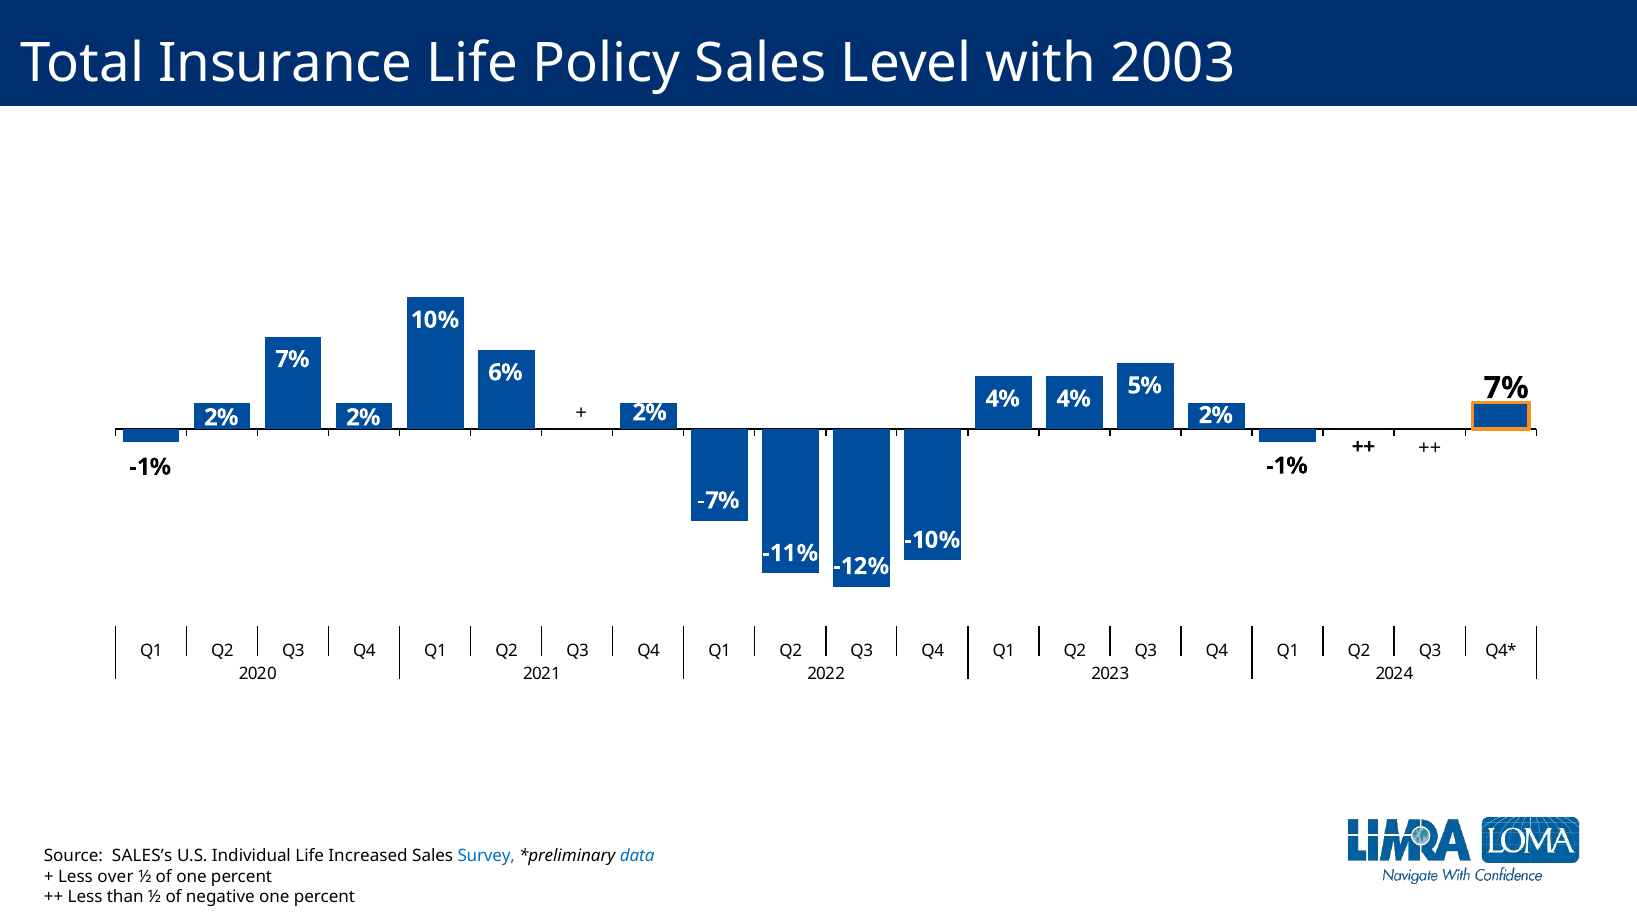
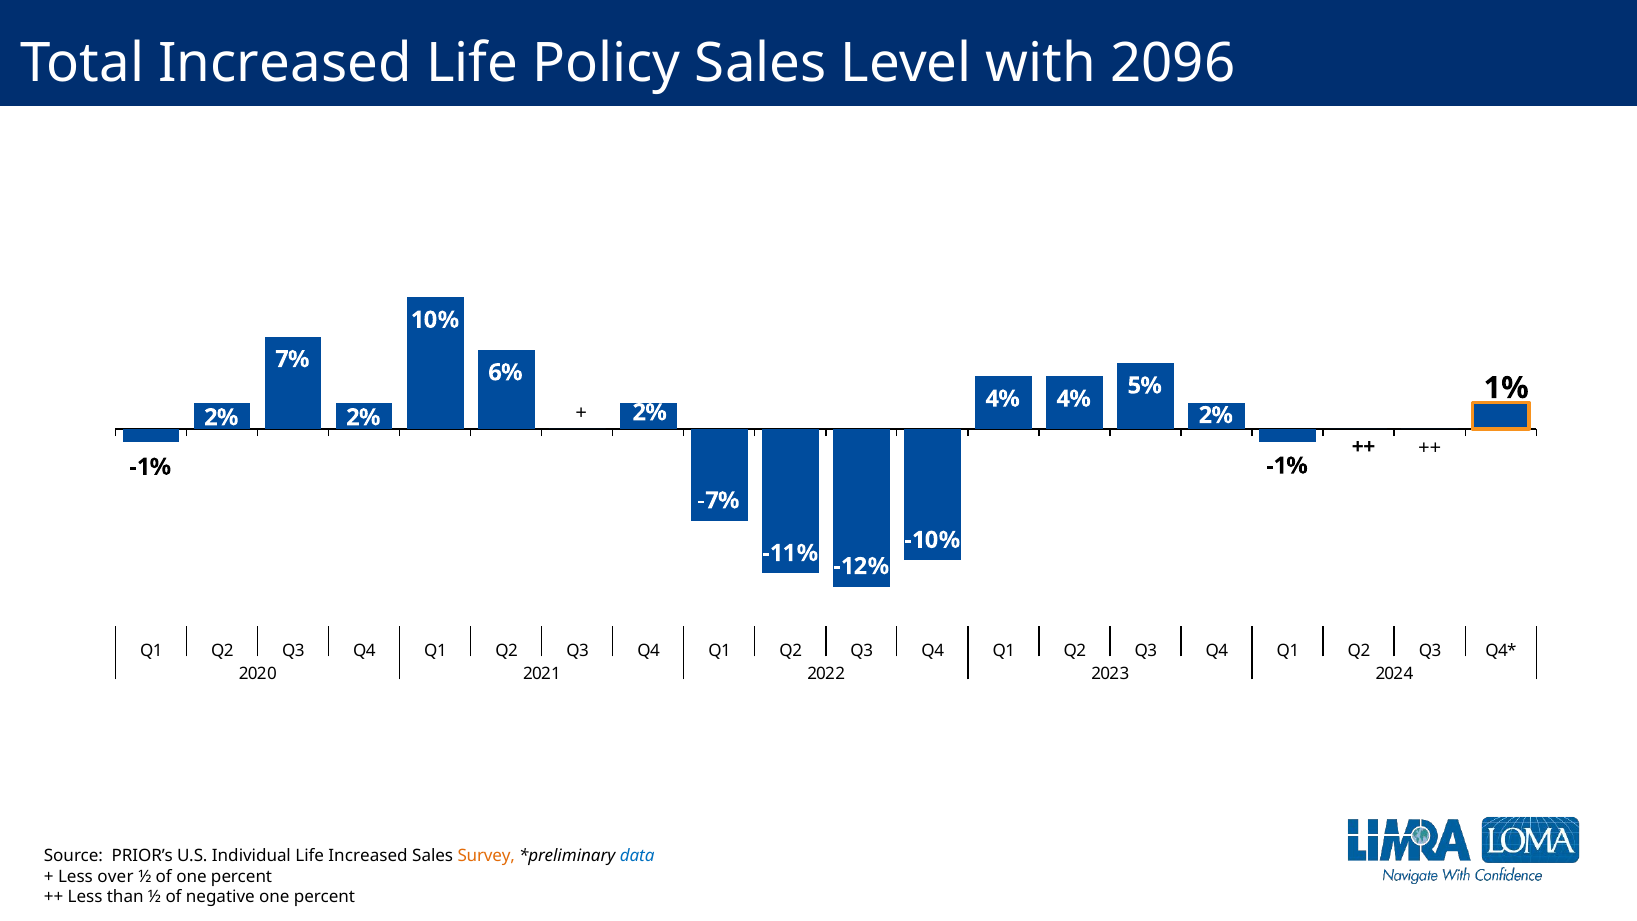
Total Insurance: Insurance -> Increased (285, 64)
2003: 2003 -> 2096 (1173, 64)
7%: 7% -> 1% (1506, 388)
SALES’s: SALES’s -> PRIOR’s (142, 856)
Survey colour: blue -> orange (486, 856)
